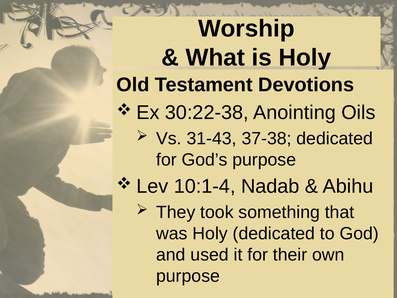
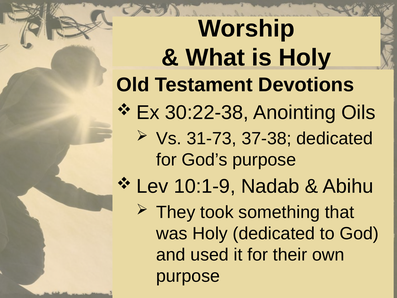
31-43: 31-43 -> 31-73 (212, 138)
10:1-4: 10:1-4 -> 10:1-9 (205, 186)
